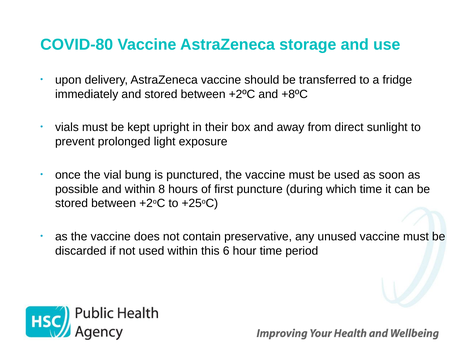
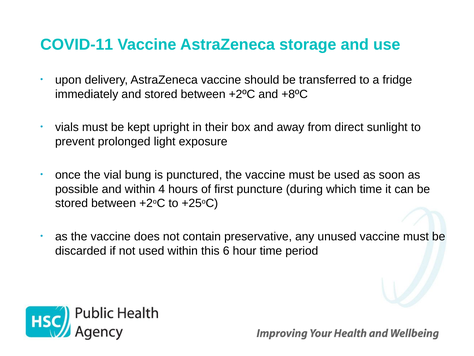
COVID-80: COVID-80 -> COVID-11 (77, 44)
8: 8 -> 4 (162, 189)
